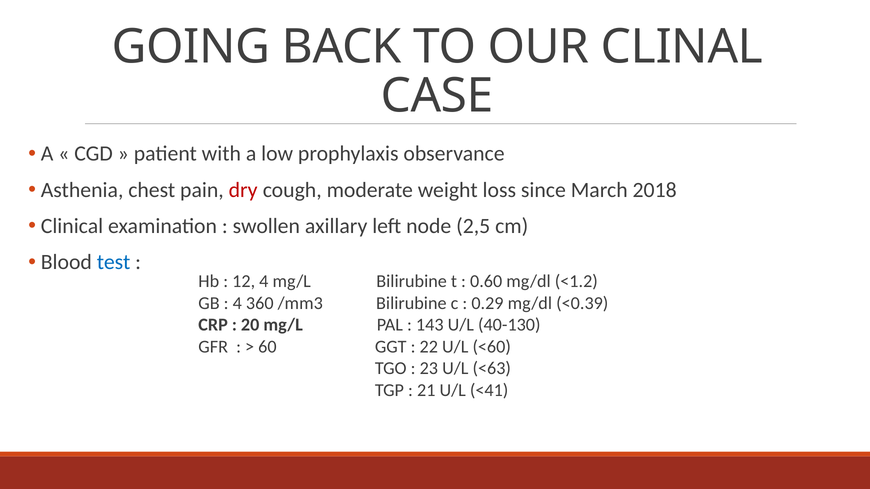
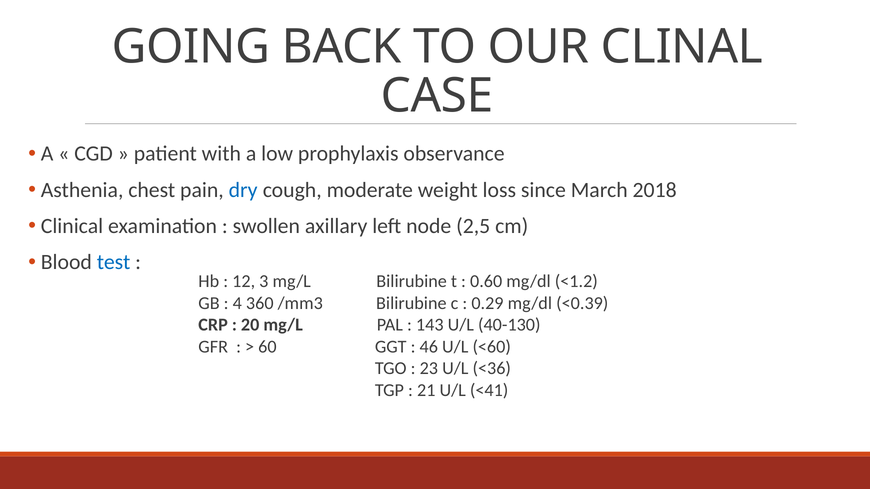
dry colour: red -> blue (243, 190)
12 4: 4 -> 3 (264, 282)
22: 22 -> 46 (429, 347)
<63: <63 -> <36 (492, 369)
